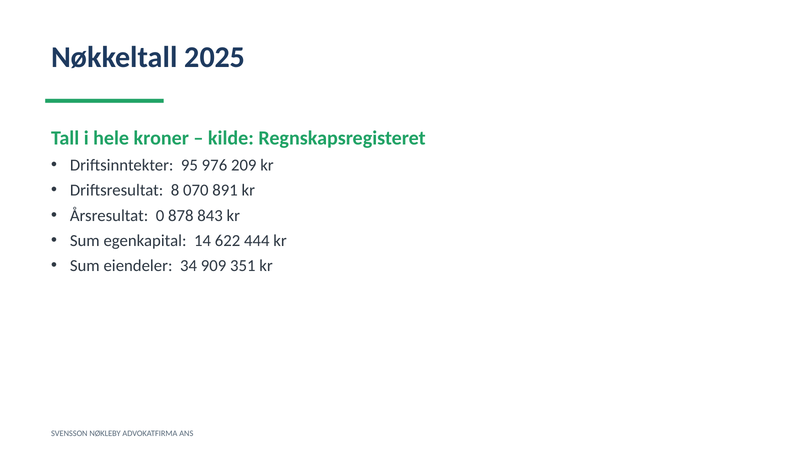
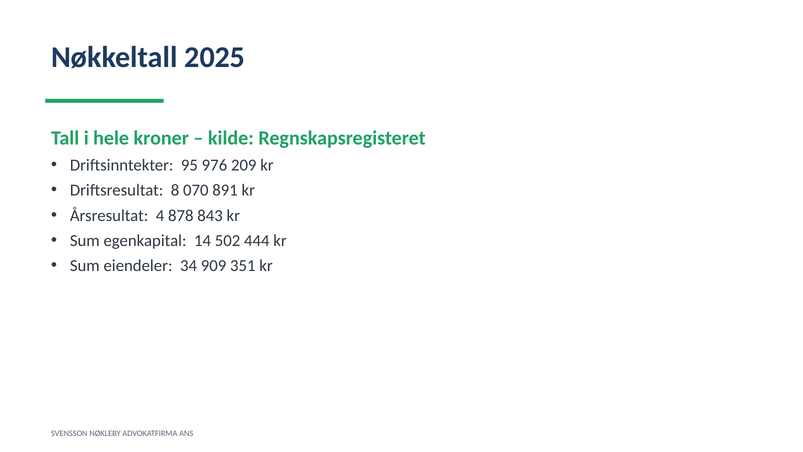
0: 0 -> 4 (160, 215)
622: 622 -> 502 (228, 240)
